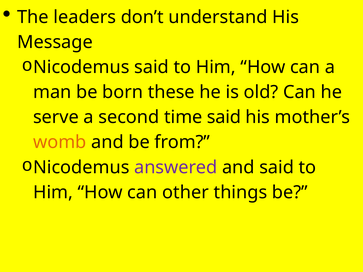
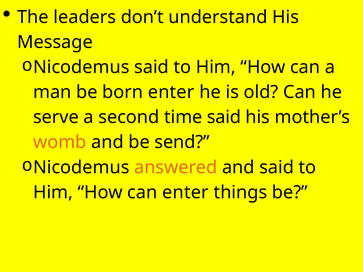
born these: these -> enter (171, 92)
from: from -> send (182, 142)
answered colour: purple -> orange (176, 167)
can other: other -> enter (185, 192)
